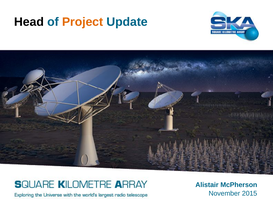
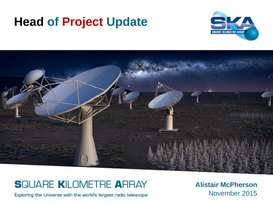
Project colour: orange -> red (83, 22)
